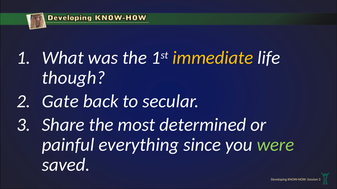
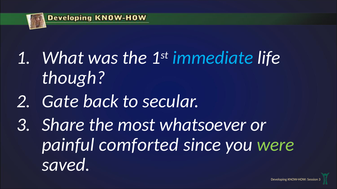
immediate colour: yellow -> light blue (213, 58)
determined: determined -> whatsoever (203, 125)
everything: everything -> comforted (139, 145)
